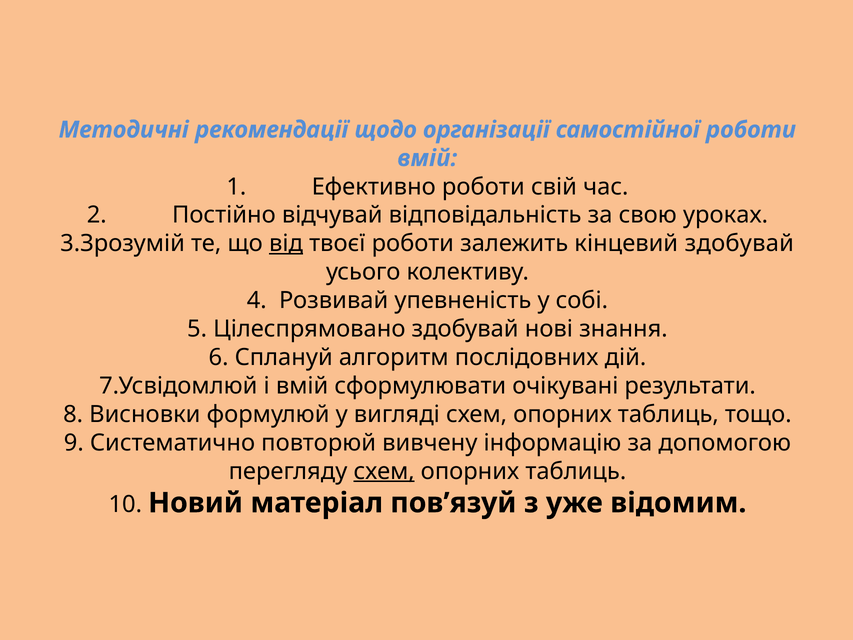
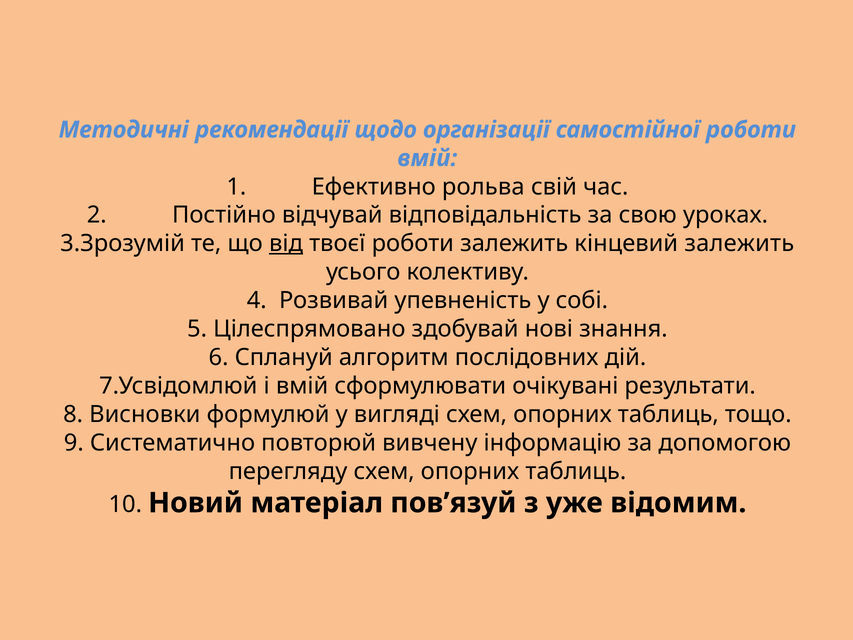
Ефективно роботи: роботи -> рольва (483, 187)
кінцевий здобувай: здобувай -> залежить (739, 244)
схем underline: present -> none (384, 471)
